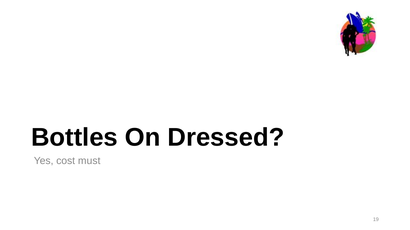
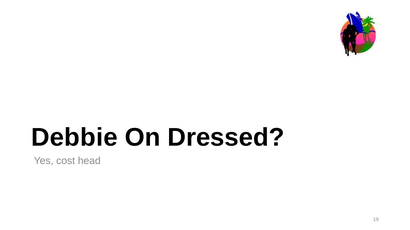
Bottles: Bottles -> Debbie (74, 138)
must: must -> head (89, 161)
